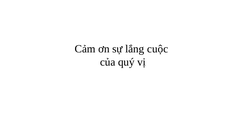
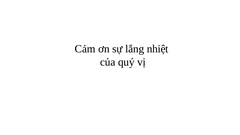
cuộc: cuộc -> nhiệt (158, 49)
